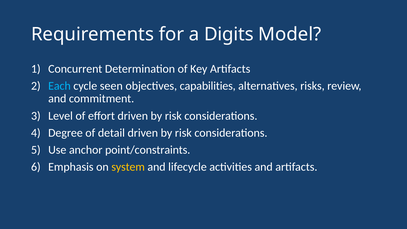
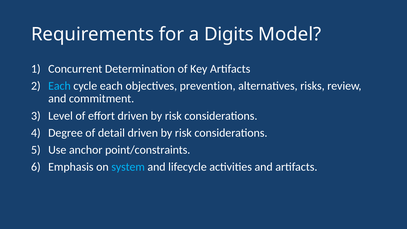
cycle seen: seen -> each (111, 86)
capabilities: capabilities -> prevention (208, 86)
system colour: yellow -> light blue (128, 167)
